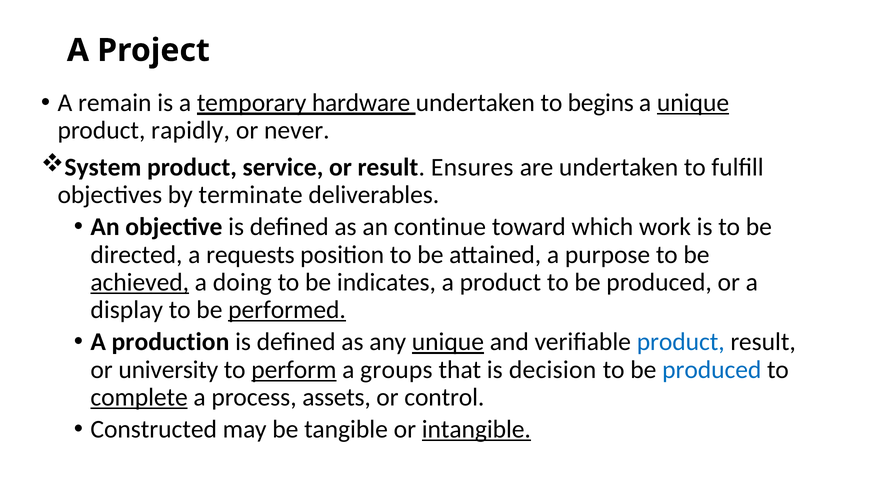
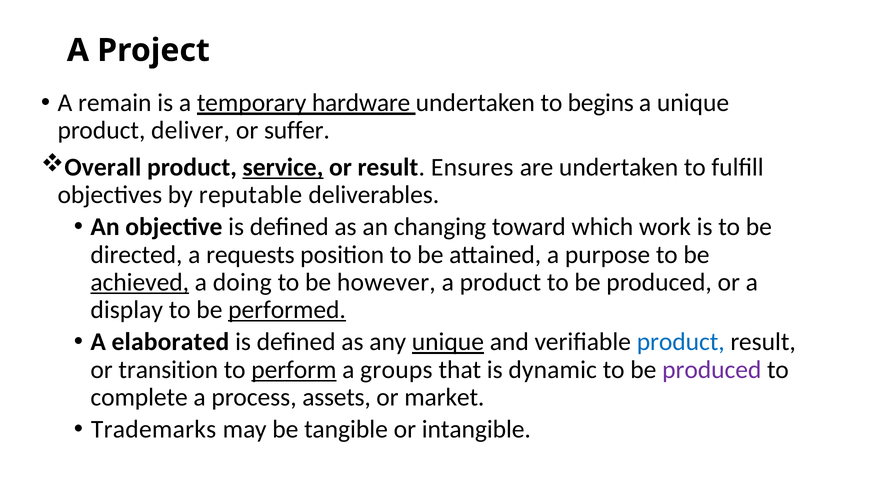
unique underline: present -> none (693, 103)
rapidly: rapidly -> deliver (190, 131)
never: never -> suffer (297, 131)
System: System -> Overall (103, 167)
service underline: none -> present (283, 167)
terminate: terminate -> reputable (251, 195)
continue: continue -> changing (440, 227)
indicates: indicates -> however (386, 282)
production: production -> elaborated (170, 342)
university: university -> transition (168, 370)
decision: decision -> dynamic (553, 370)
produced colour: blue -> purple (712, 370)
complete underline: present -> none (139, 397)
control: control -> market (444, 397)
Constructed: Constructed -> Trademarks (154, 430)
intangible underline: present -> none (476, 430)
